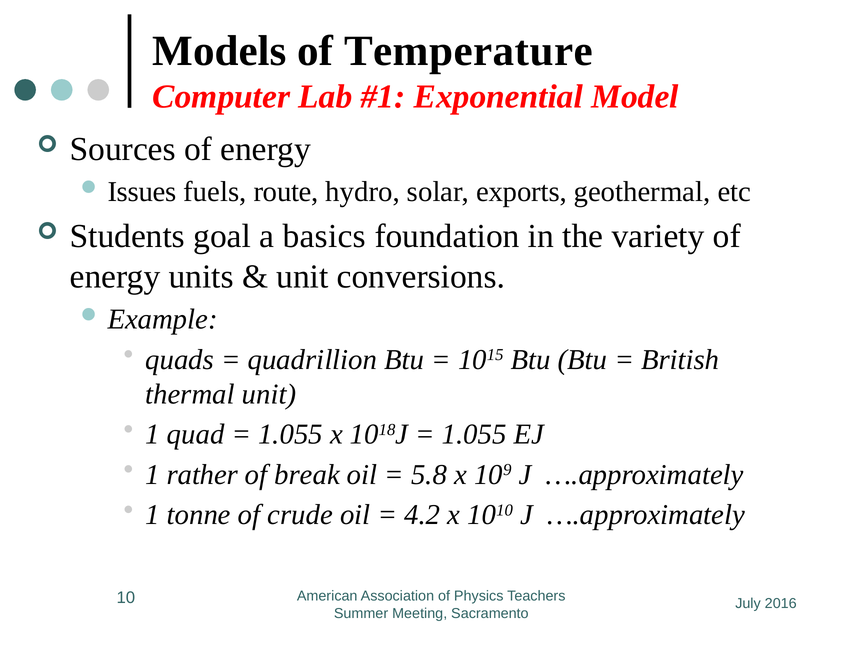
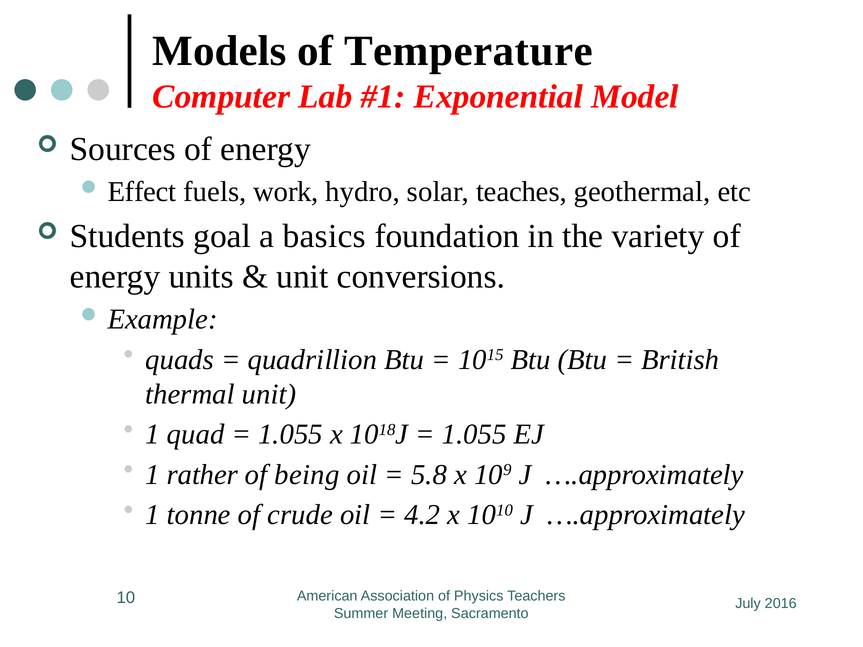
Issues: Issues -> Effect (142, 192)
route: route -> work (286, 192)
exports: exports -> teaches (521, 192)
break: break -> being (307, 475)
